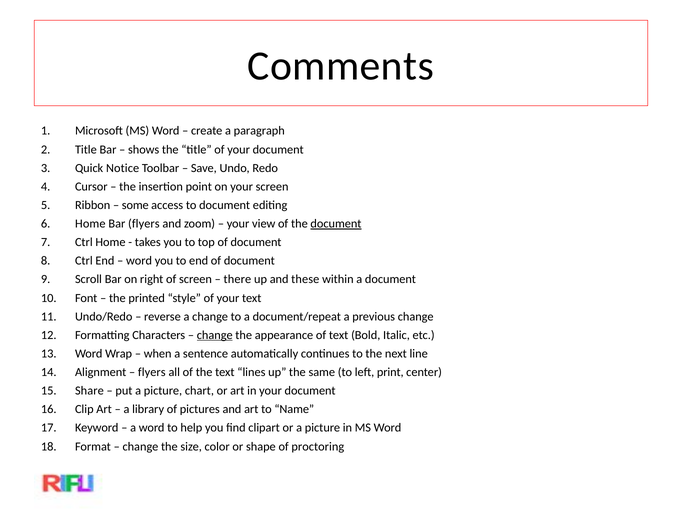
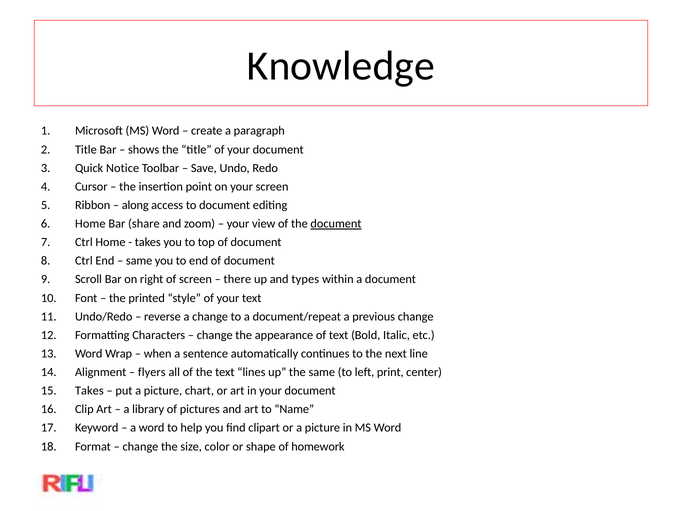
Comments: Comments -> Knowledge (341, 66)
some: some -> along (135, 205)
Bar flyers: flyers -> share (144, 224)
word: word -> same (139, 261)
these: these -> types (305, 280)
change underline: present -> none (215, 335)
Share: Share -> Takes (89, 391)
proctoring: proctoring -> homework (318, 447)
